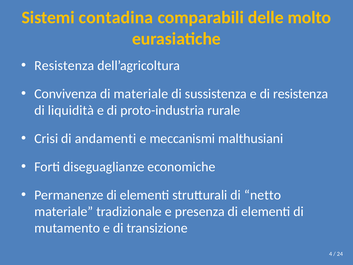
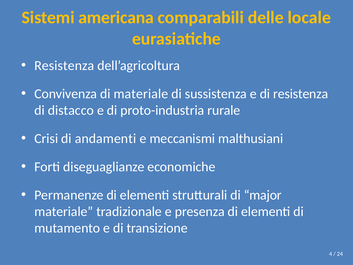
contadina: contadina -> americana (116, 18)
molto: molto -> locale (309, 18)
liquidità: liquidità -> distacco (71, 110)
netto: netto -> major (263, 195)
